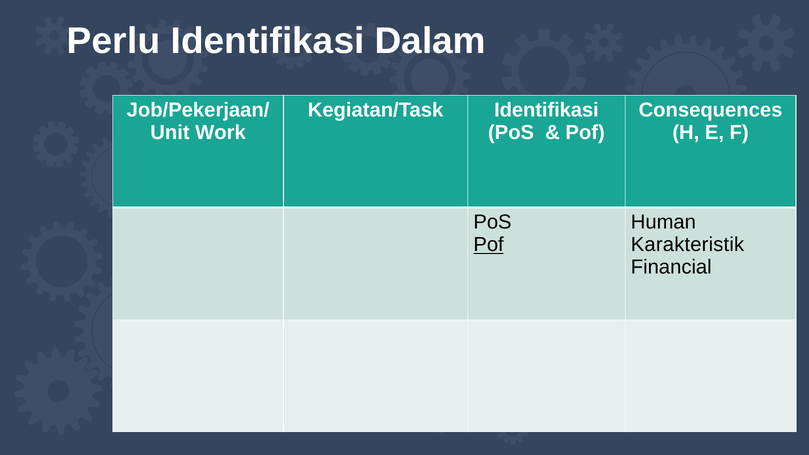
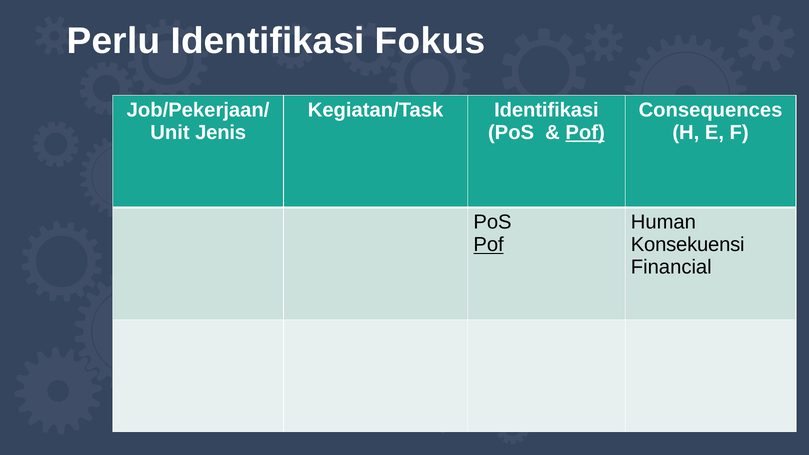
Dalam: Dalam -> Fokus (430, 41)
Work: Work -> Jenis (221, 133)
Pof underline: none -> present (585, 133)
Karakteristik: Karakteristik -> Konsekuensi (688, 245)
